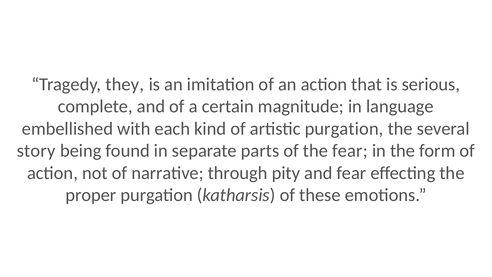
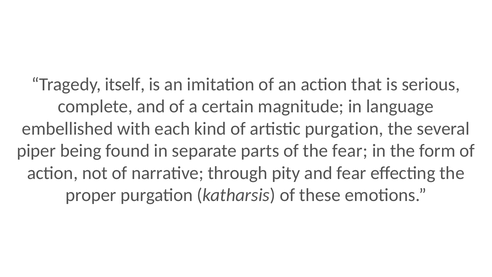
they: they -> itself (125, 84)
story: story -> piper (36, 151)
